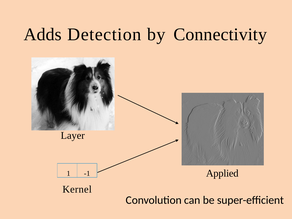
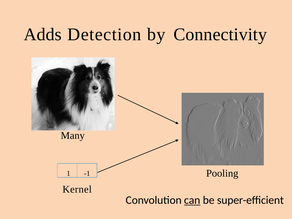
Layer: Layer -> Many (73, 135)
Applied: Applied -> Pooling (222, 173)
can underline: none -> present (192, 200)
